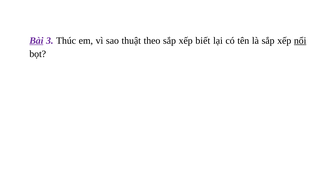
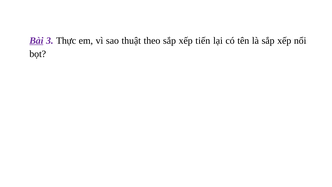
Thúc: Thúc -> Thực (66, 41)
biết: biết -> tiến (203, 41)
nổi underline: present -> none (300, 41)
